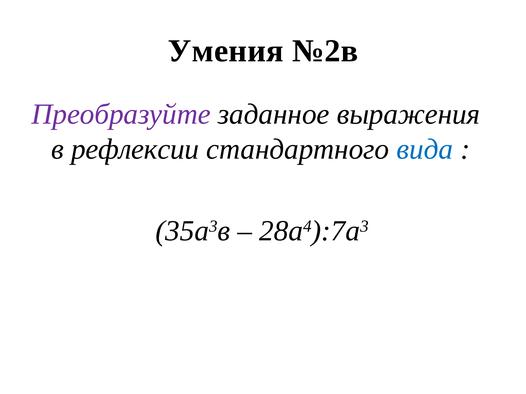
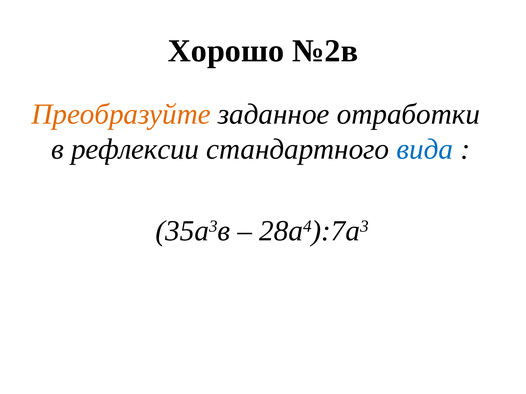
Умения: Умения -> Хорошо (226, 51)
Преобразуйте colour: purple -> orange (121, 114)
выражения: выражения -> отработки (408, 114)
